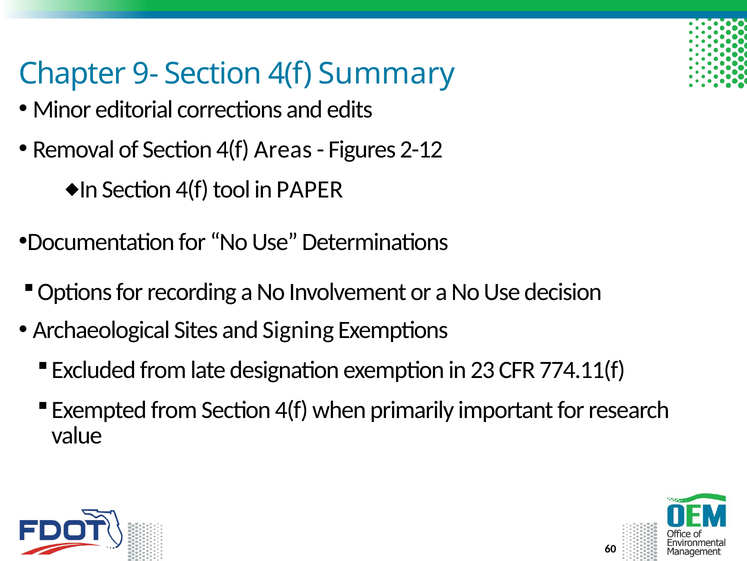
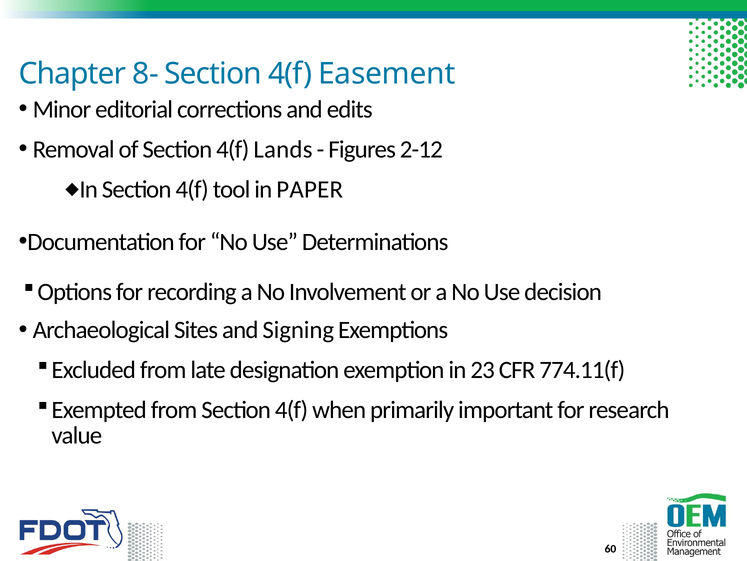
9-: 9- -> 8- (145, 74)
Summary: Summary -> Easement (387, 74)
Areas: Areas -> Lands (283, 149)
